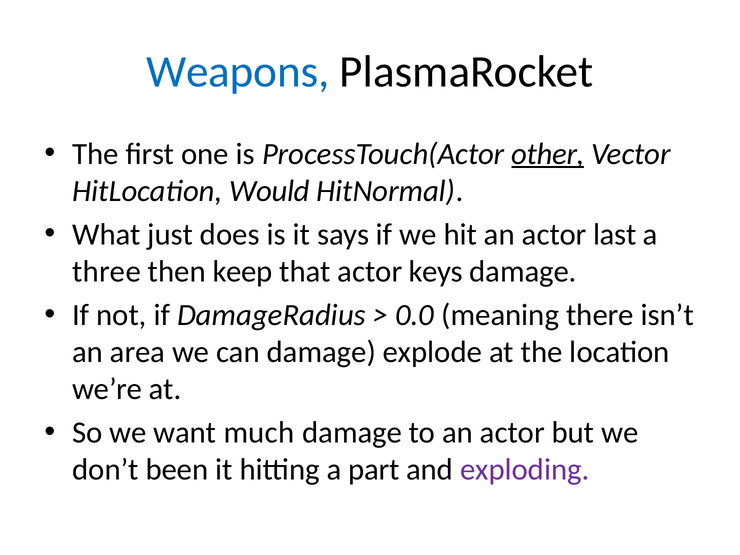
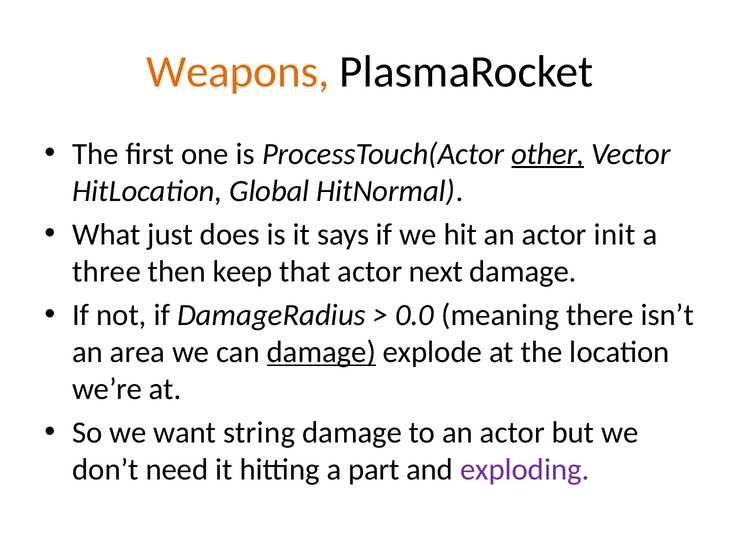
Weapons colour: blue -> orange (238, 72)
Would: Would -> Global (269, 191)
last: last -> init (615, 234)
keys: keys -> next (436, 271)
damage underline: none -> present (321, 352)
much: much -> string (259, 433)
been: been -> need (177, 470)
